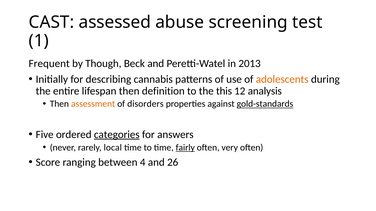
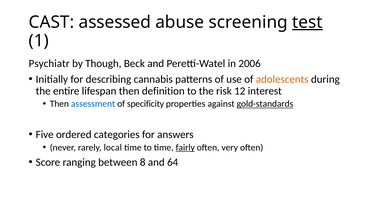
test underline: none -> present (307, 22)
Frequent: Frequent -> Psychiatr (49, 64)
2013: 2013 -> 2006 (250, 64)
this: this -> risk (224, 91)
analysis: analysis -> interest (265, 91)
assessment colour: orange -> blue (93, 104)
disorders: disorders -> specificity (146, 104)
categories underline: present -> none (117, 135)
4: 4 -> 8 (143, 163)
26: 26 -> 64 (173, 163)
